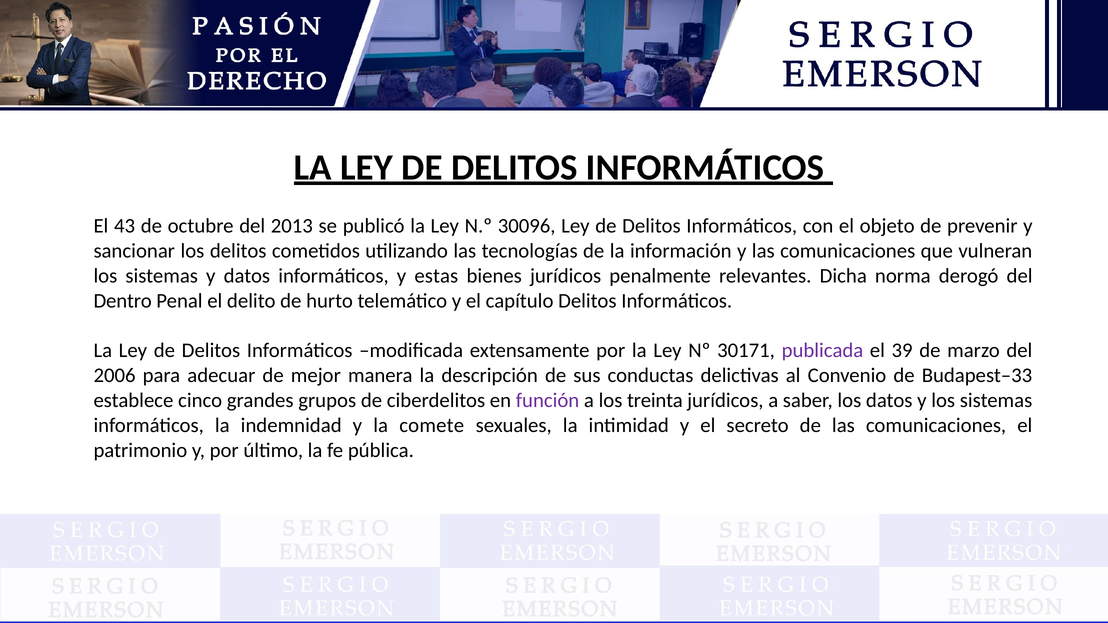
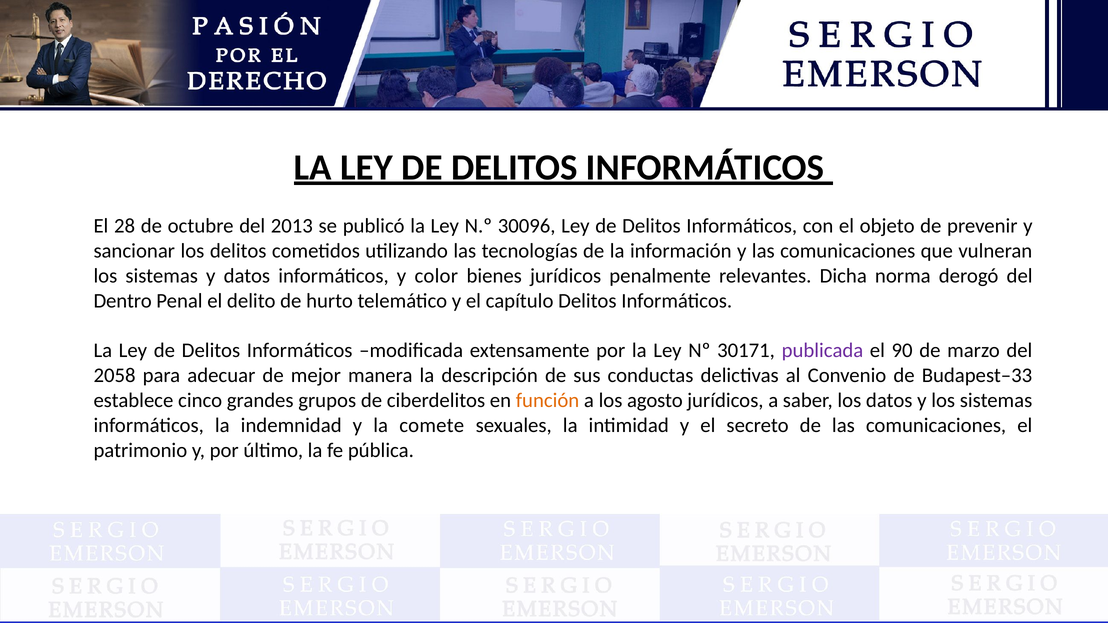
43: 43 -> 28 (125, 226)
estas: estas -> color (436, 276)
39: 39 -> 90 (902, 351)
2006: 2006 -> 2058 (115, 376)
función colour: purple -> orange (548, 401)
treinta: treinta -> agosto (655, 401)
